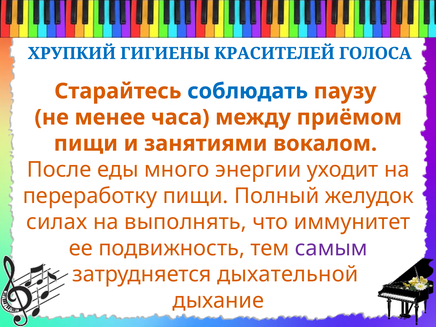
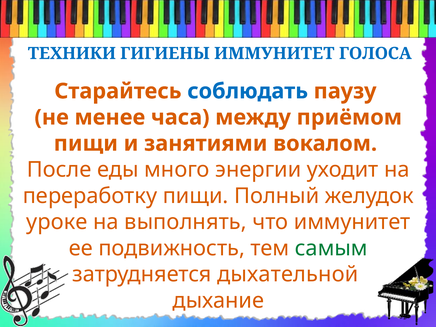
ХРУПКИЙ: ХРУПКИЙ -> ТЕХНИКИ (72, 53)
ГИГИЕНЫ КРАСИТЕЛЕЙ: КРАСИТЕЛЕЙ -> ИММУНИТЕТ (274, 53)
силах: силах -> уроке (57, 222)
самым colour: purple -> green (331, 248)
